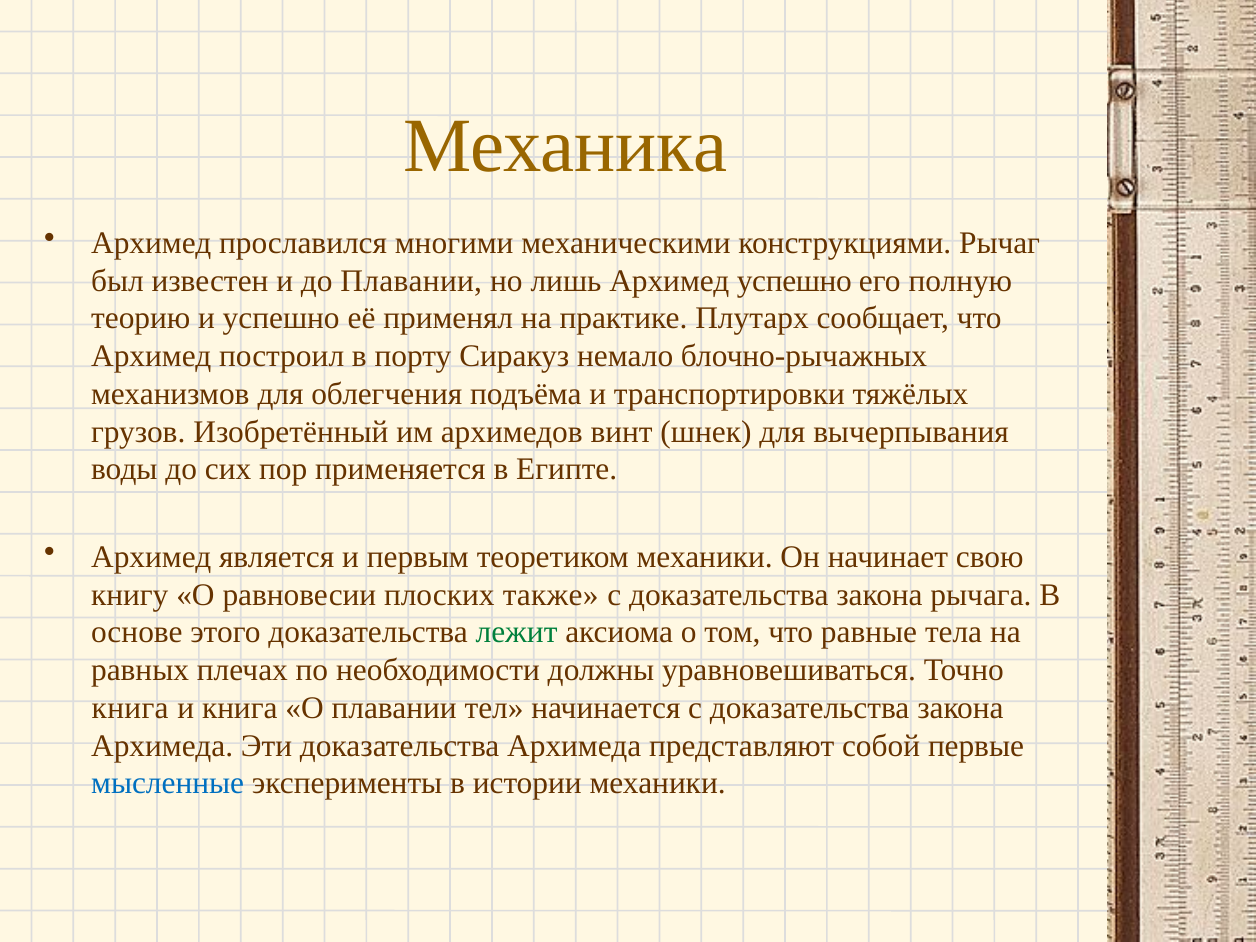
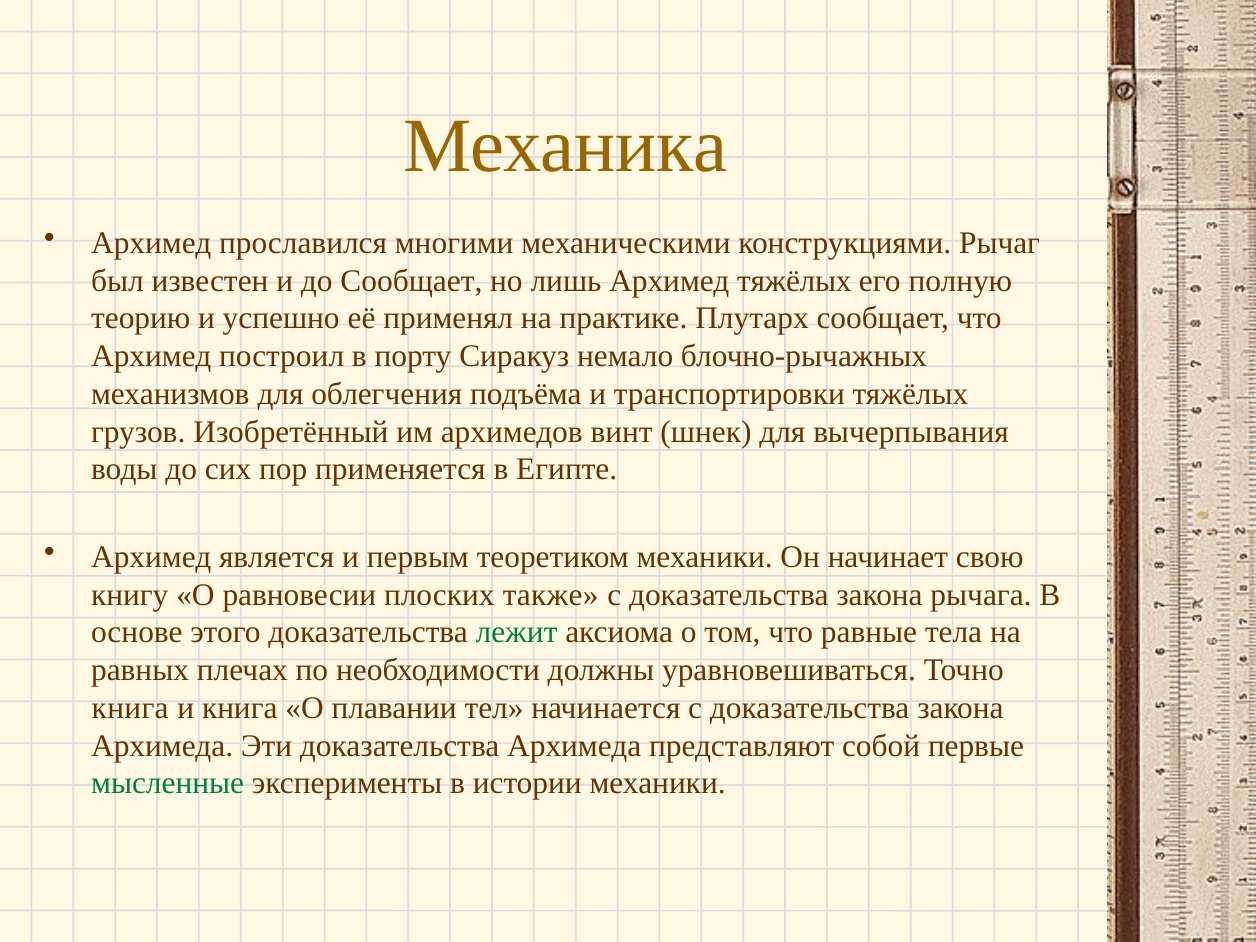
до Плавании: Плавании -> Сообщает (411, 281)
Архимед успешно: успешно -> тяжёлых (794, 281)
мысленные colour: blue -> green (168, 783)
